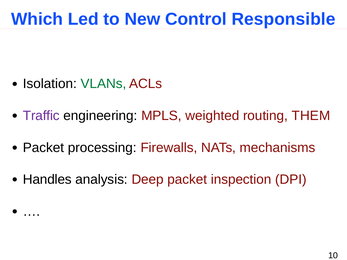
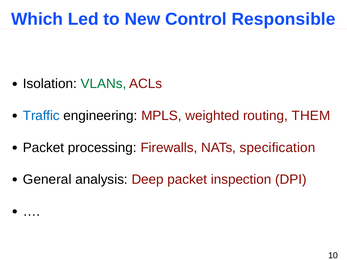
Traffic colour: purple -> blue (41, 116)
mechanisms: mechanisms -> specification (277, 148)
Handles: Handles -> General (47, 180)
